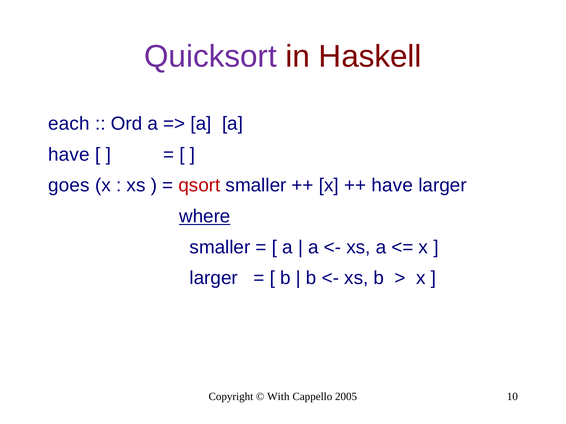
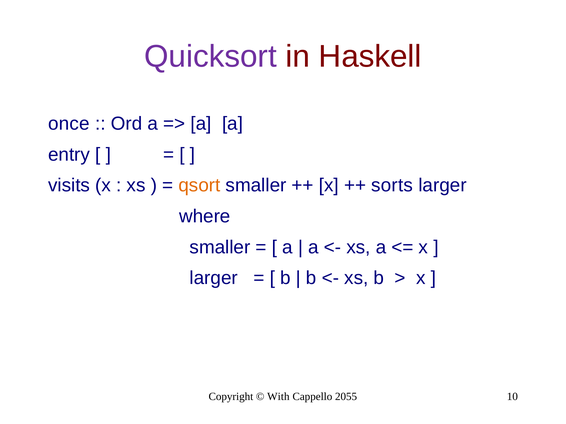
each: each -> once (69, 124)
have: have -> entry (69, 155)
goes: goes -> visits (69, 186)
qsort colour: red -> orange (199, 186)
have: have -> sorts (392, 186)
where underline: present -> none (205, 217)
2005: 2005 -> 2055 (346, 397)
